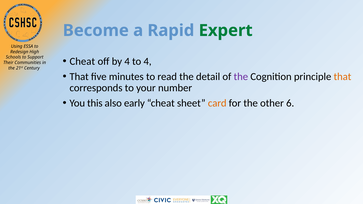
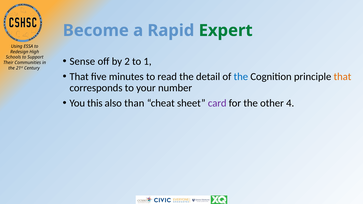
Cheat: Cheat -> Sense (82, 61)
by 4: 4 -> 2 (127, 61)
to 4: 4 -> 1 (148, 61)
the colour: purple -> blue (241, 77)
early: early -> than (134, 103)
card colour: orange -> purple (217, 103)
6: 6 -> 4 (290, 103)
